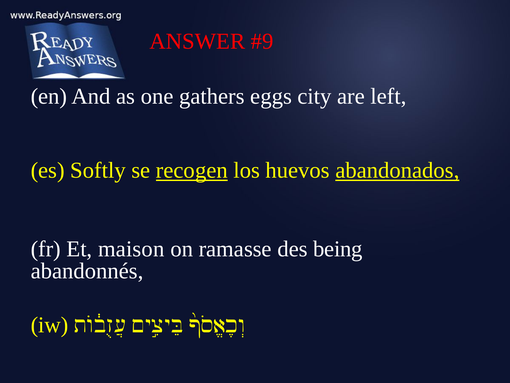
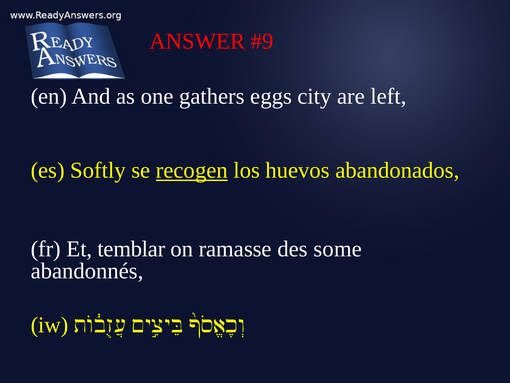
abandonados underline: present -> none (397, 170)
maison: maison -> temblar (131, 249)
being: being -> some (338, 249)
